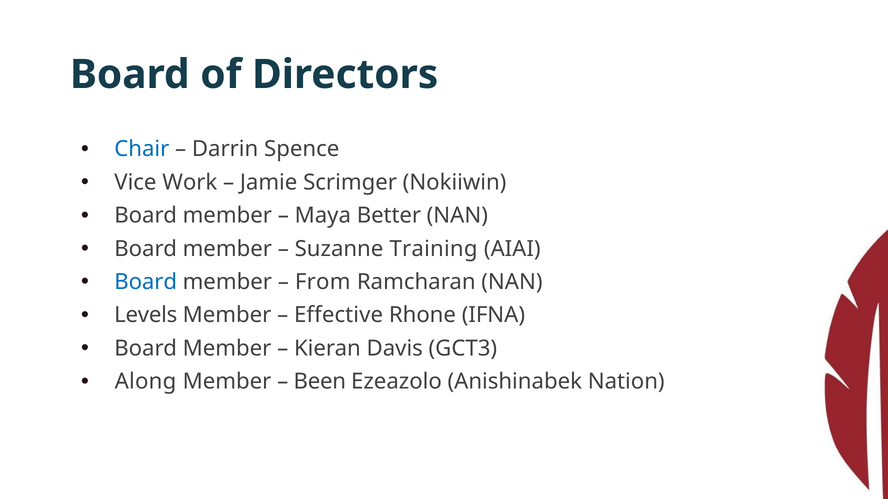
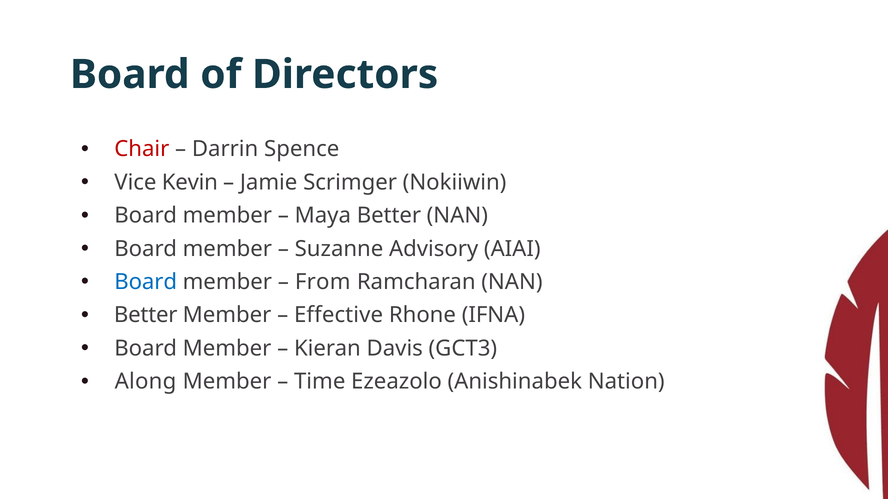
Chair colour: blue -> red (142, 149)
Work: Work -> Kevin (190, 183)
Training: Training -> Advisory (434, 249)
Levels: Levels -> Better (146, 316)
Been: Been -> Time (320, 382)
